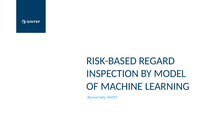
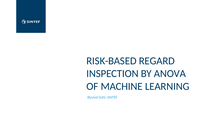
MODEL: MODEL -> ANOVA (170, 73)
